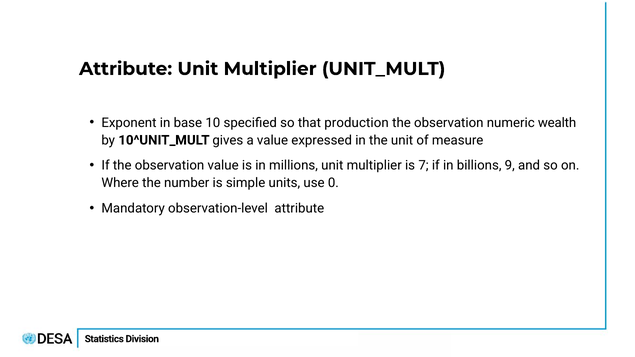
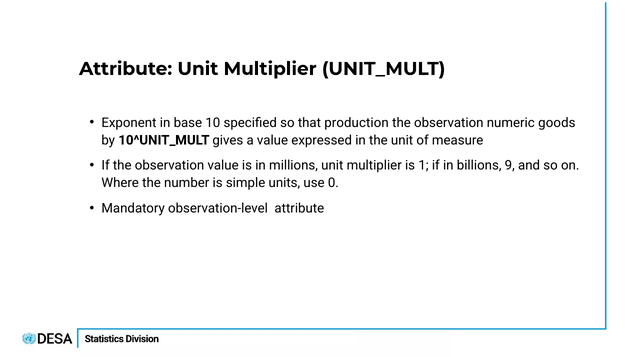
wealth: wealth -> goods (557, 123)
7: 7 -> 1 (423, 166)
